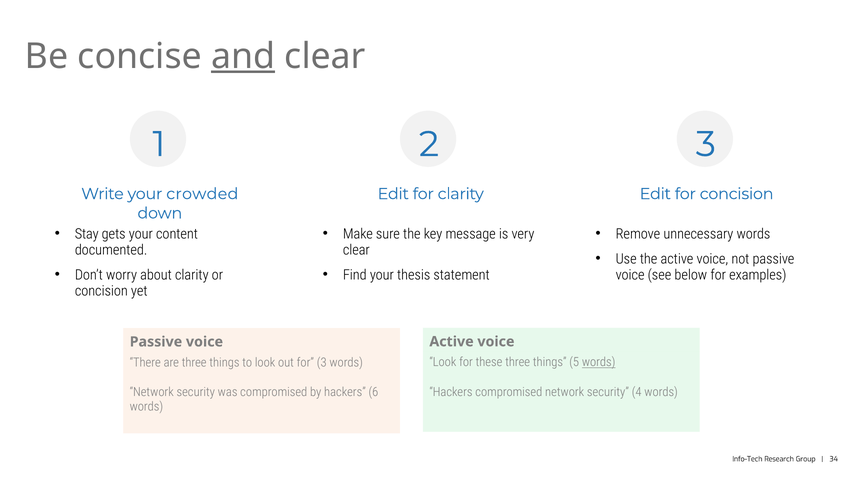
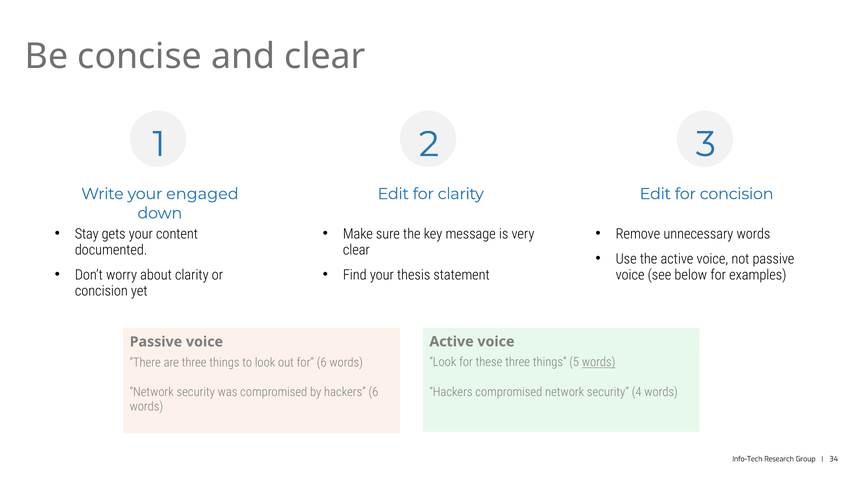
and underline: present -> none (243, 56)
crowded: crowded -> engaged (202, 194)
for 3: 3 -> 6 (322, 362)
